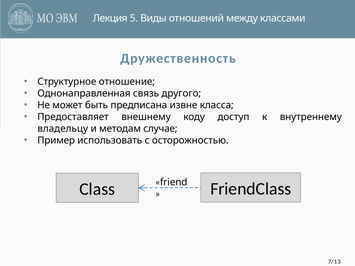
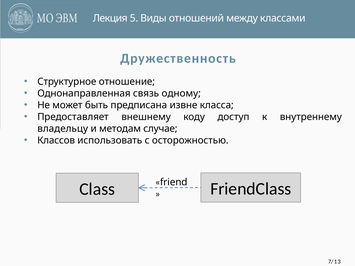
другого: другого -> одному (181, 94)
Пример: Пример -> Классов (56, 141)
